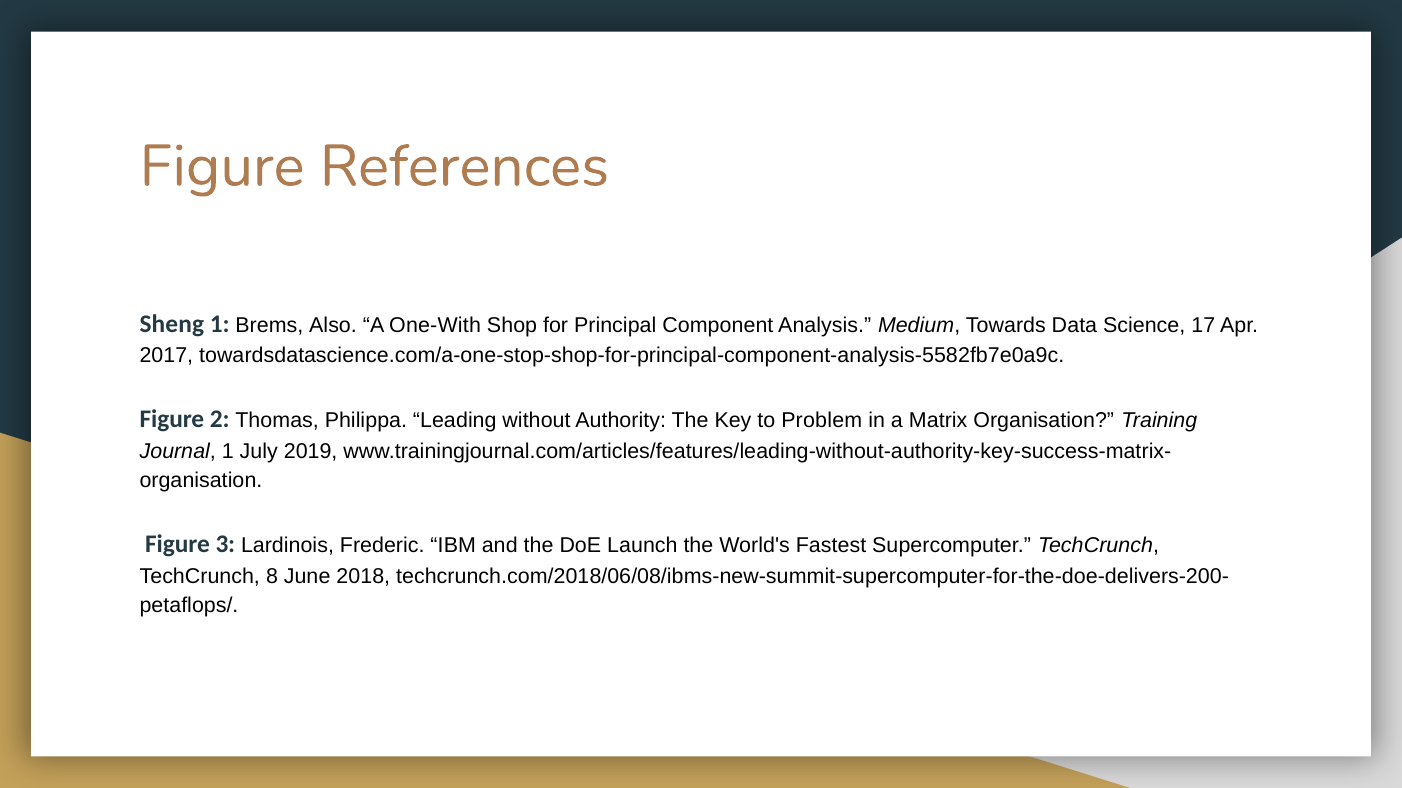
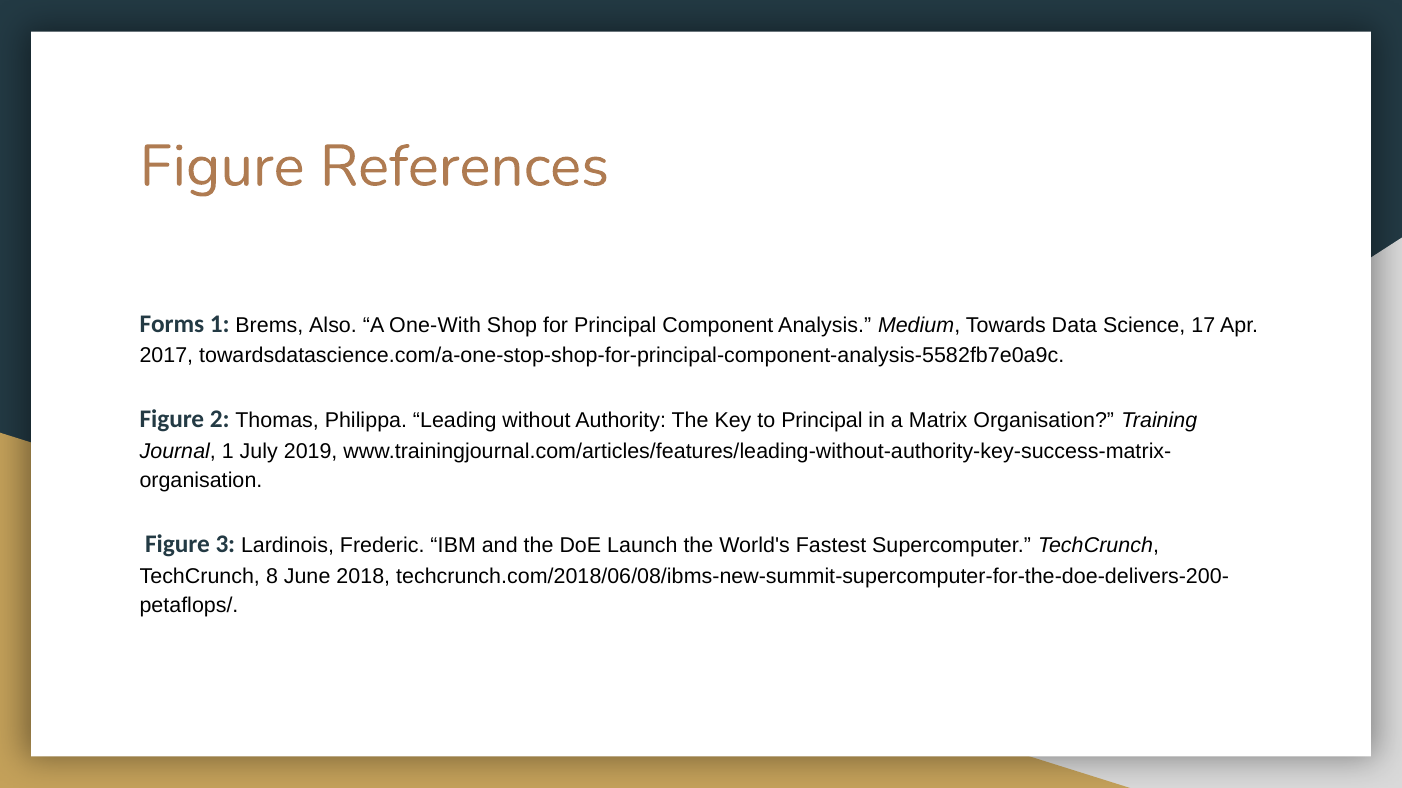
Sheng: Sheng -> Forms (172, 324)
to Problem: Problem -> Principal (822, 421)
